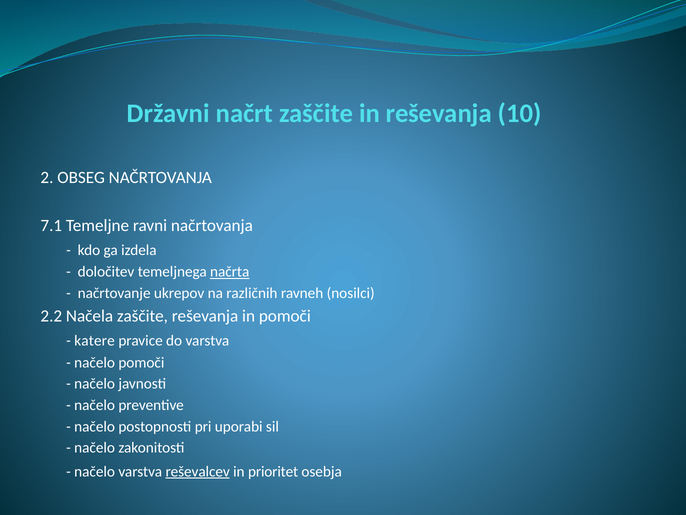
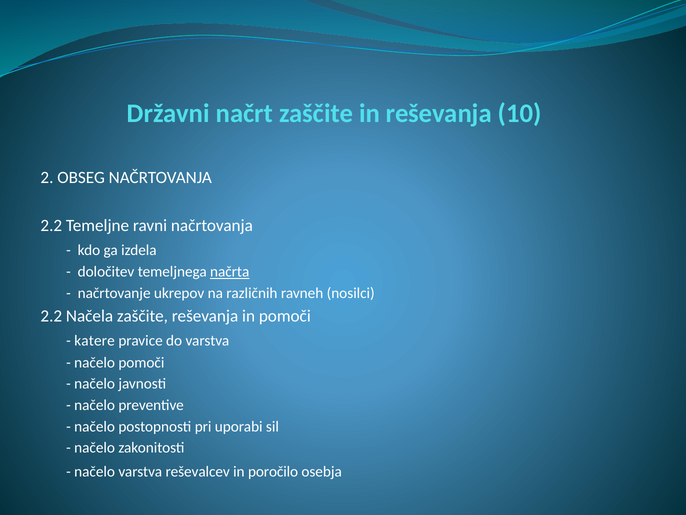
7.1: 7.1 -> 2.2 (51, 225)
reševalcev underline: present -> none (198, 471)
prioritet: prioritet -> poročilo (273, 471)
